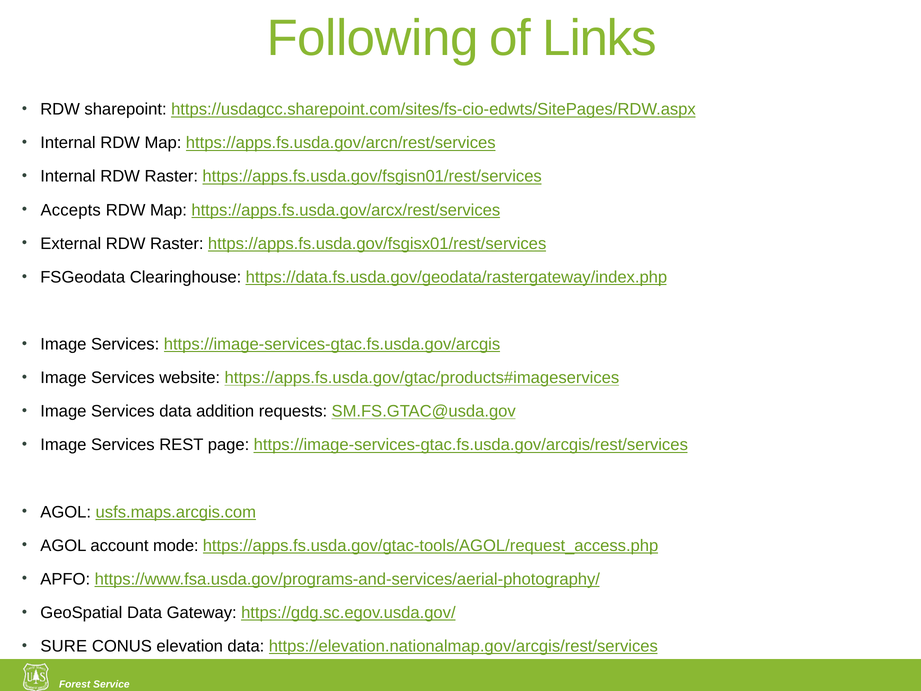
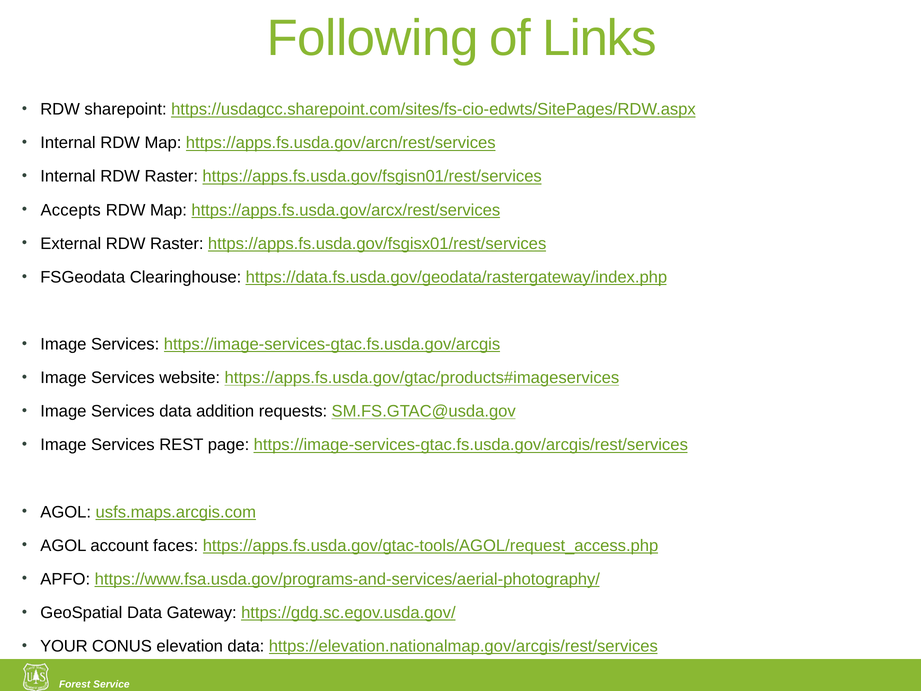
mode: mode -> faces (176, 545)
SURE: SURE -> YOUR (64, 646)
